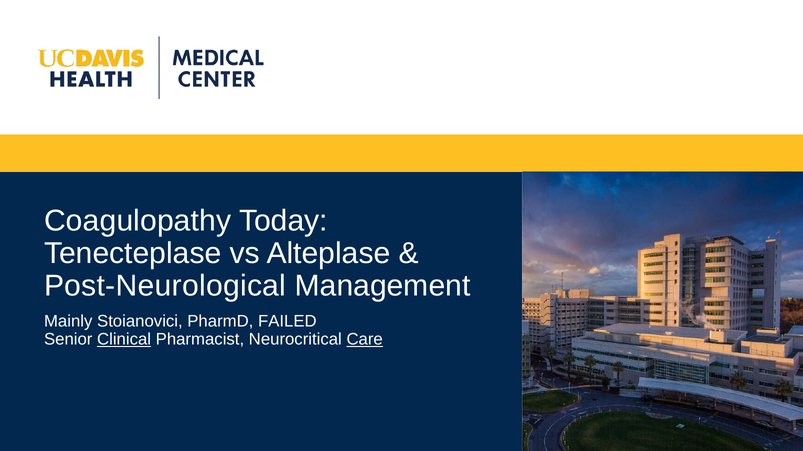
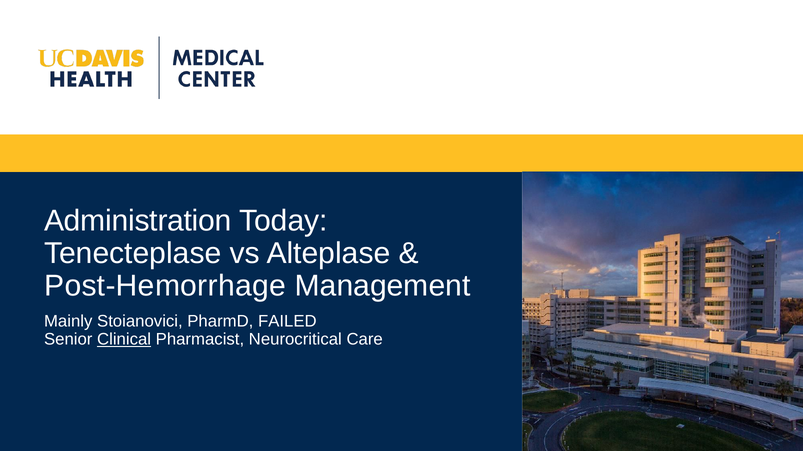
Coagulopathy: Coagulopathy -> Administration (138, 221)
Post-Neurological: Post-Neurological -> Post-Hemorrhage (165, 286)
Care underline: present -> none (365, 340)
